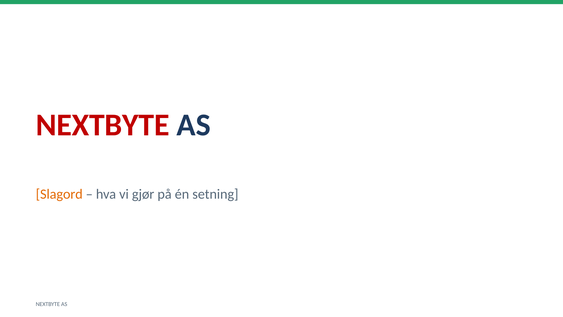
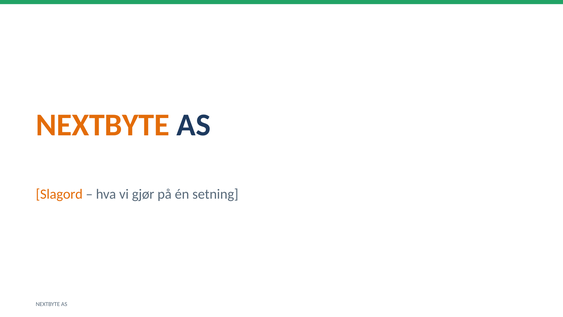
NEXTBYTE colour: red -> orange (103, 125)
